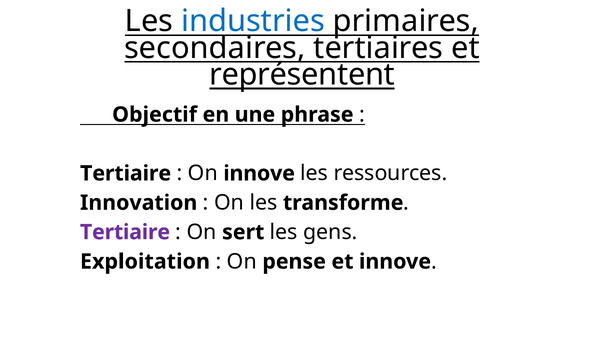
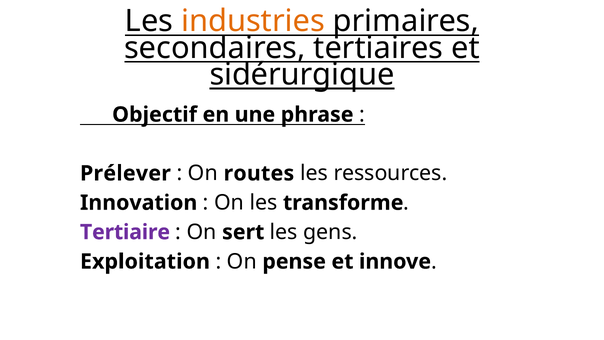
industries colour: blue -> orange (253, 21)
représentent: représentent -> sidérurgique (302, 74)
Tertiaire: Tertiaire -> Prélever (125, 173)
On innove: innove -> routes (259, 173)
